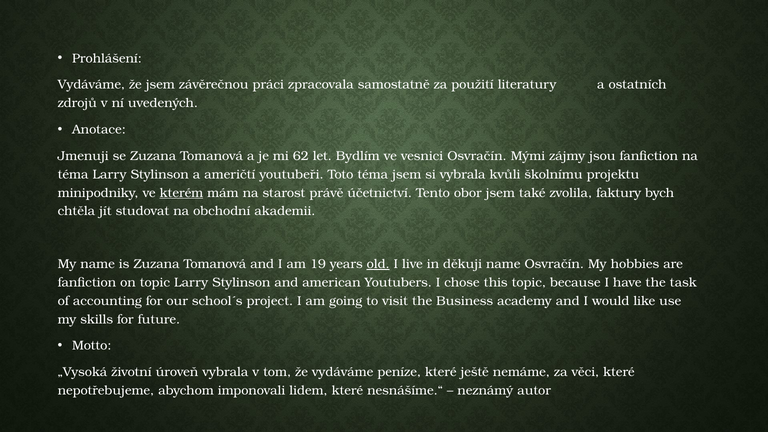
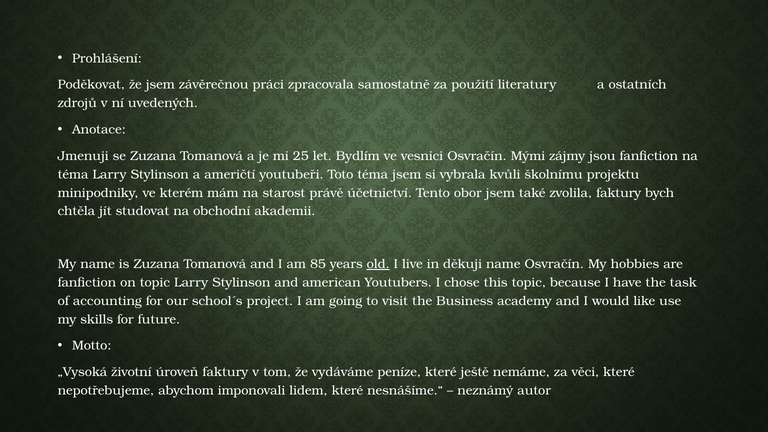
Vydáváme: Vydáváme -> Poděkovat (91, 85)
62: 62 -> 25 (301, 156)
kterém underline: present -> none (181, 193)
19: 19 -> 85 (318, 264)
úroveň vybrala: vybrala -> faktury (225, 372)
